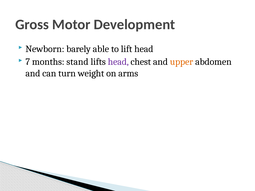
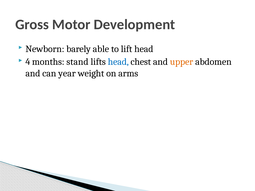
7: 7 -> 4 (28, 62)
head colour: purple -> blue (118, 62)
turn: turn -> year (67, 73)
